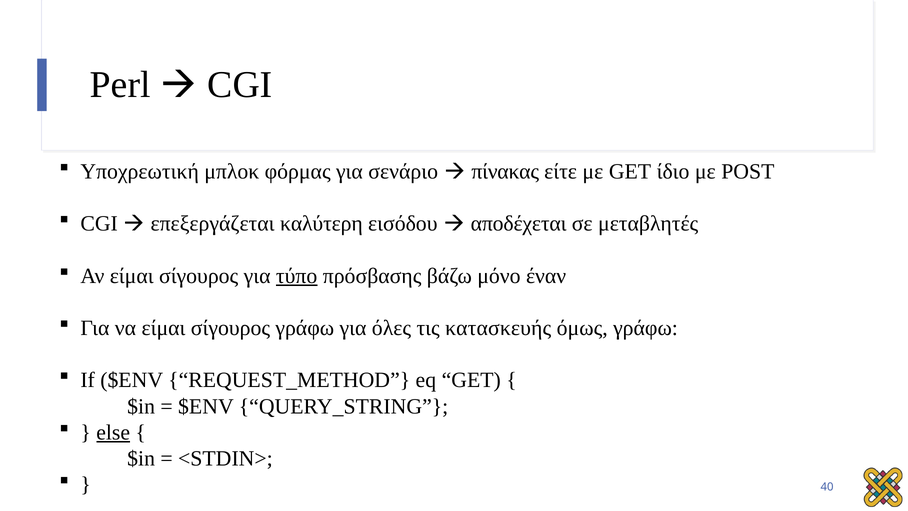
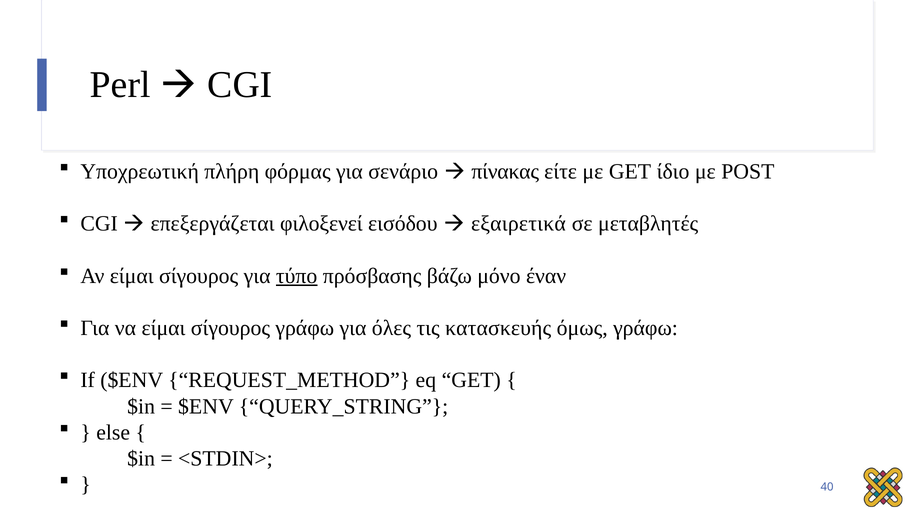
μπλοκ: μπλοκ -> πλήρη (232, 171)
καλύτερη: καλύτερη -> φιλοξενεί (321, 224)
αποδέχεται: αποδέχεται -> εξαιρετικά (518, 224)
else underline: present -> none (113, 432)
